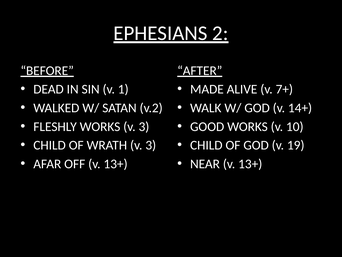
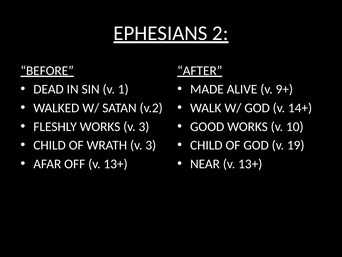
7+: 7+ -> 9+ (284, 89)
